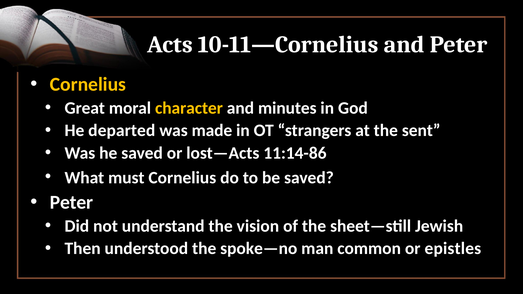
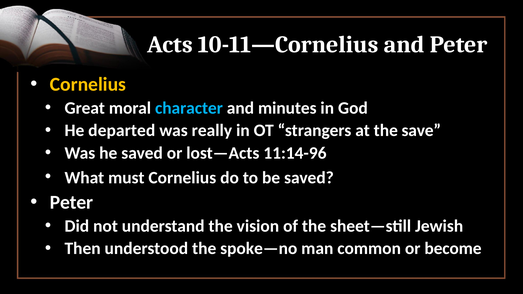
character colour: yellow -> light blue (189, 108)
made: made -> really (212, 131)
sent: sent -> save (421, 131)
11:14-86: 11:14-86 -> 11:14-96 (295, 153)
epistles: epistles -> become (453, 249)
